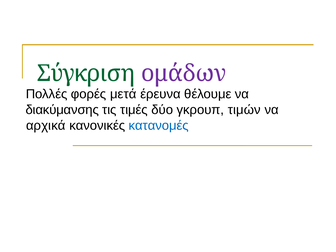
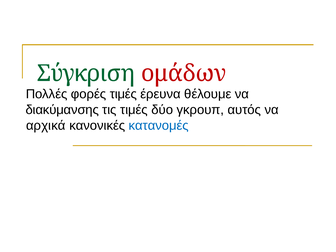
ομάδων colour: purple -> red (184, 73)
φορές μετά: μετά -> τιμές (123, 94)
τιμών: τιμών -> αυτός (244, 110)
